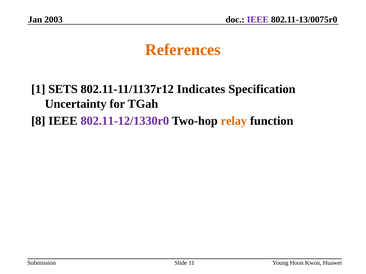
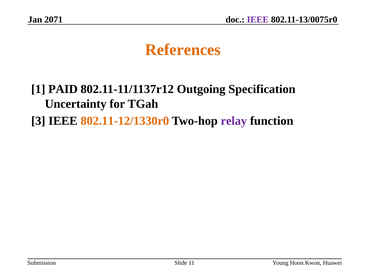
2003: 2003 -> 2071 (54, 20)
SETS: SETS -> PAID (63, 89)
Indicates: Indicates -> Outgoing (201, 89)
8: 8 -> 3 (38, 121)
802.11-12/1330r0 colour: purple -> orange (125, 121)
relay colour: orange -> purple (234, 121)
